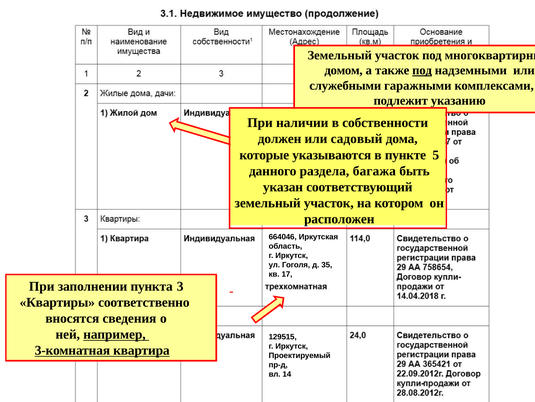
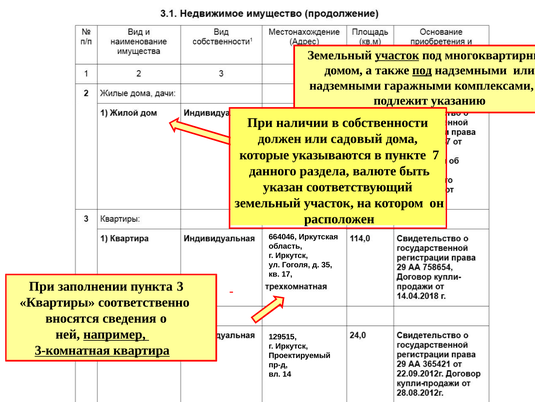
участок underline: none -> present (397, 55)
служебными: служебными -> надземными (345, 86)
5: 5 -> 7 (436, 155)
багажа: багажа -> валюте (374, 171)
